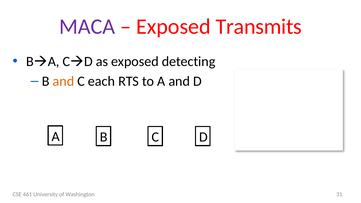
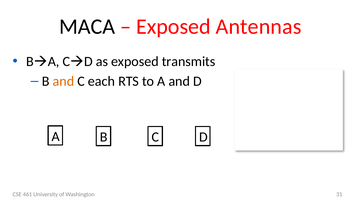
MACA colour: purple -> black (87, 27)
Transmits: Transmits -> Antennas (259, 27)
detecting: detecting -> transmits (189, 62)
